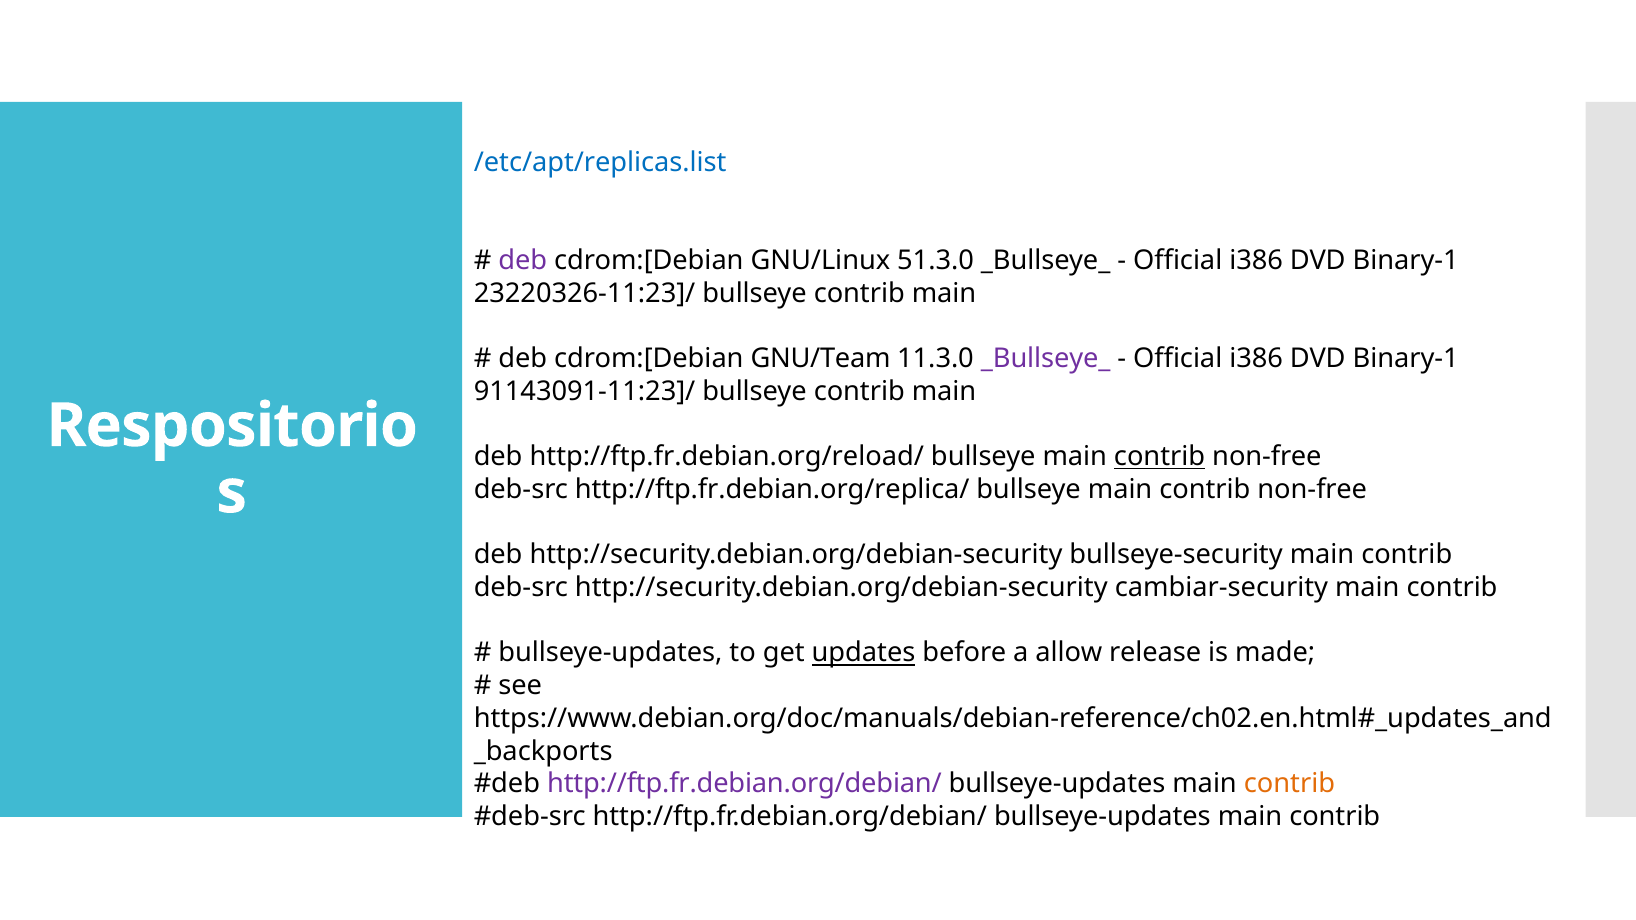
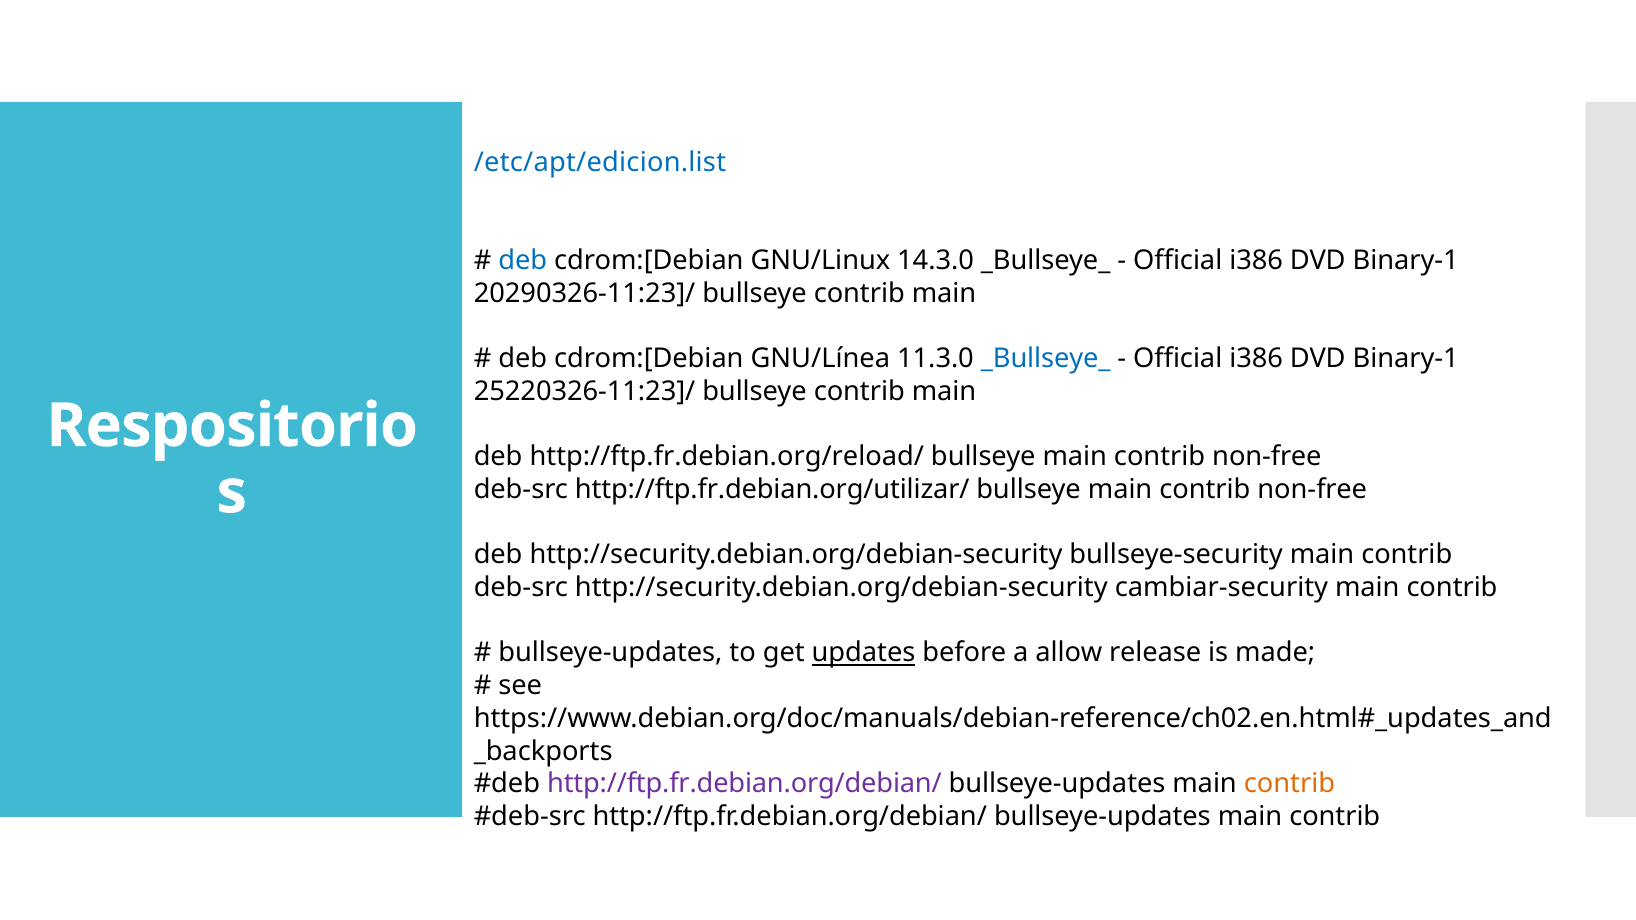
/etc/apt/replicas.list: /etc/apt/replicas.list -> /etc/apt/edicion.list (600, 163)
deb colour: purple -> blue (523, 261)
51.3.0: 51.3.0 -> 14.3.0 (936, 261)
23220326-11:23]/: 23220326-11:23]/ -> 20290326-11:23]/ (585, 293)
GNU/Team: GNU/Team -> GNU/Línea (820, 359)
_Bullseye_ colour: purple -> blue (1046, 359)
91143091-11:23]/: 91143091-11:23]/ -> 25220326-11:23]/ (585, 392)
contrib underline: present -> none (1160, 457)
http://ftp.fr.debian.org/replica/: http://ftp.fr.debian.org/replica/ -> http://ftp.fr.debian.org/utilizar/ (772, 490)
